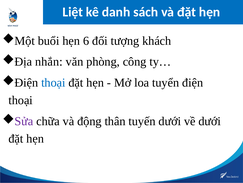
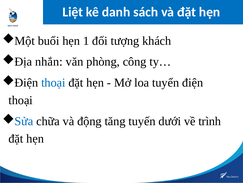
6: 6 -> 1 (86, 41)
Sửa colour: purple -> blue (24, 121)
thân: thân -> tăng (115, 121)
về dưới: dưới -> trình (210, 121)
